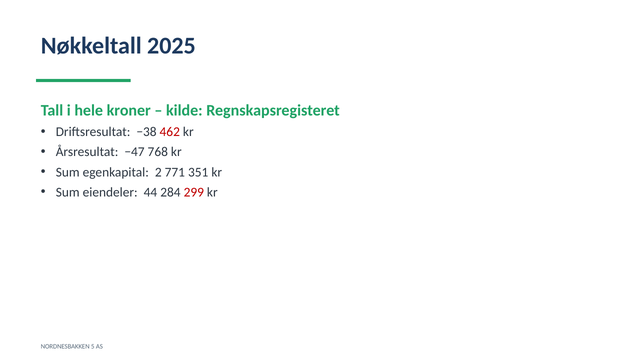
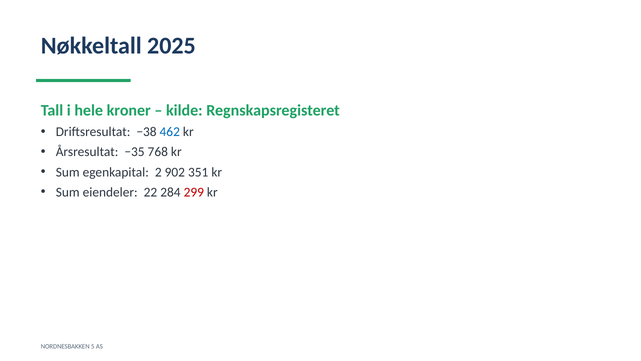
462 colour: red -> blue (170, 132)
−47: −47 -> −35 (134, 152)
771: 771 -> 902 (175, 172)
44: 44 -> 22 (150, 192)
